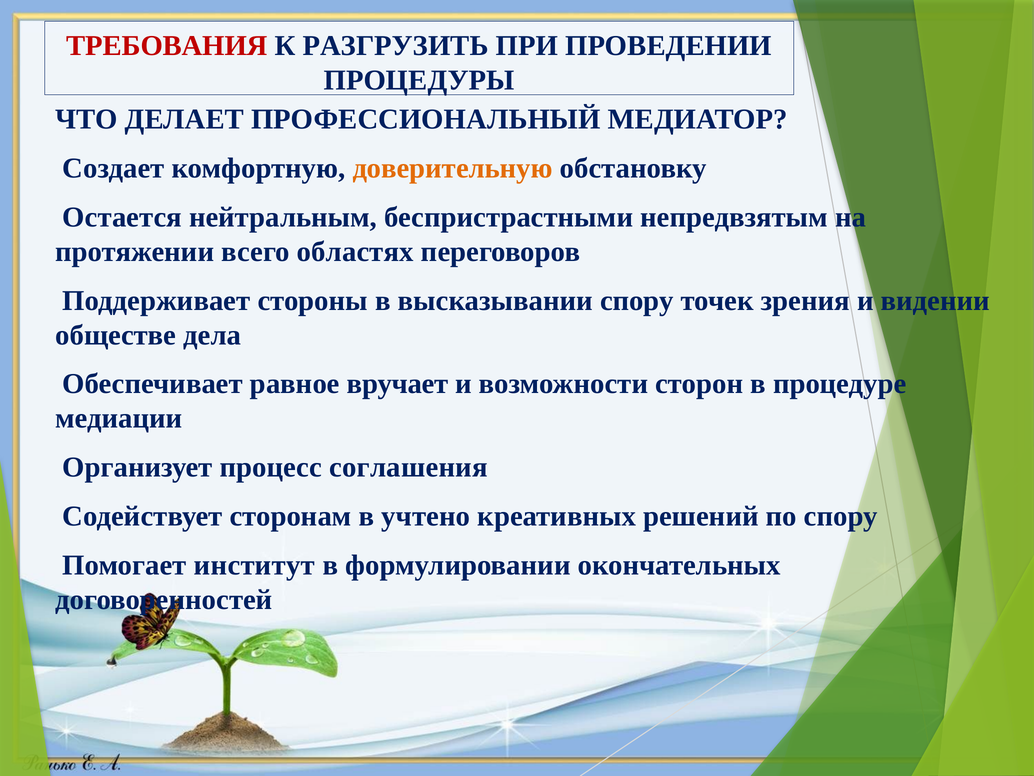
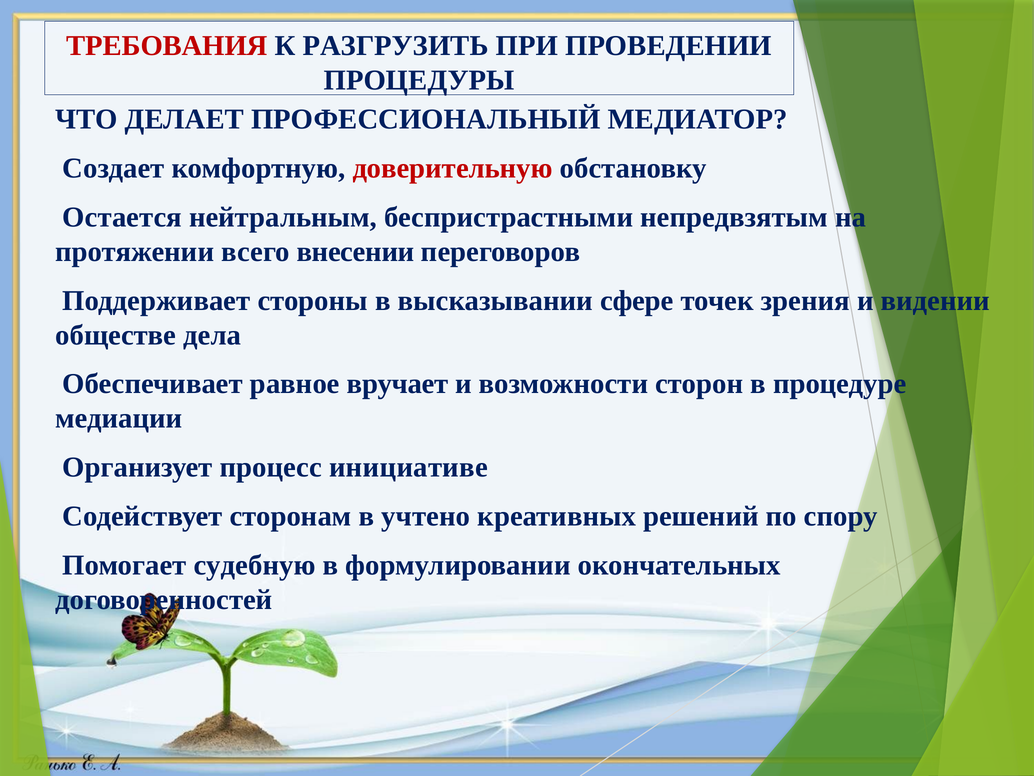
доверительную colour: orange -> red (453, 168)
областях: областях -> внесении (355, 251)
высказывании спору: спору -> сфере (637, 300)
соглашения: соглашения -> инициативе (408, 467)
институт: институт -> судебную (255, 565)
